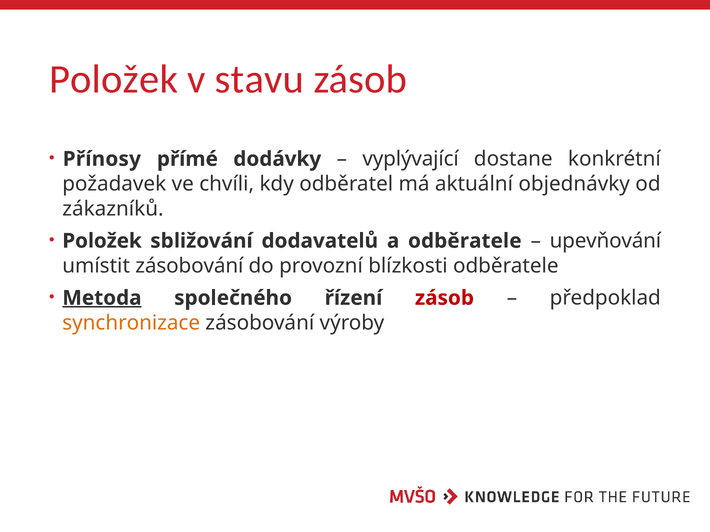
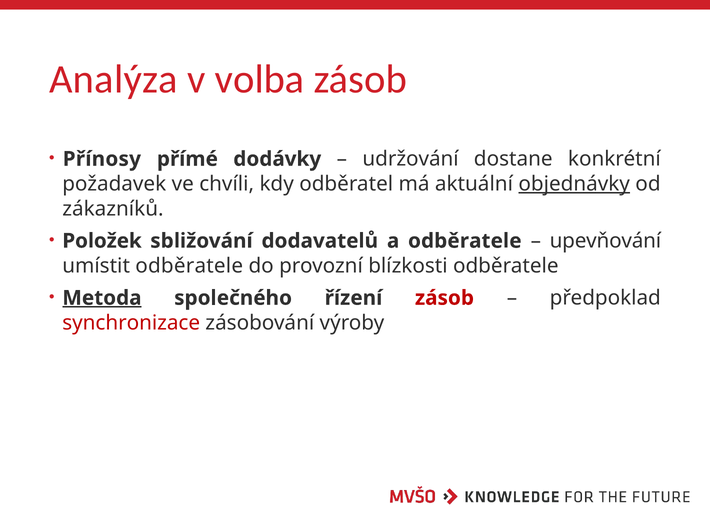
Položek: Položek -> Analýza (113, 80)
stavu: stavu -> volba (260, 80)
vyplývající: vyplývající -> udržování (411, 159)
objednávky underline: none -> present (574, 184)
umístit zásobování: zásobování -> odběratele (189, 266)
synchronizace colour: orange -> red (131, 323)
